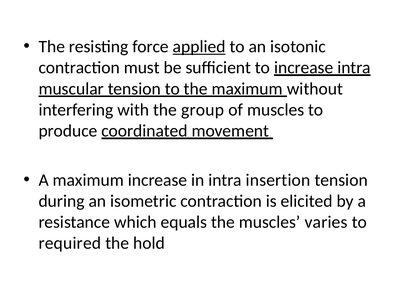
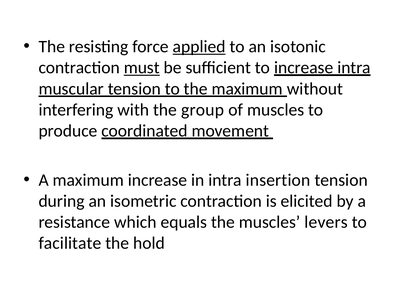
must underline: none -> present (142, 68)
varies: varies -> levers (326, 222)
required: required -> facilitate (70, 243)
